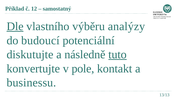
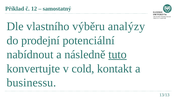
Dle underline: present -> none (15, 26)
budoucí: budoucí -> prodejní (40, 40)
diskutujte: diskutujte -> nabídnout (30, 55)
pole: pole -> cold (83, 69)
